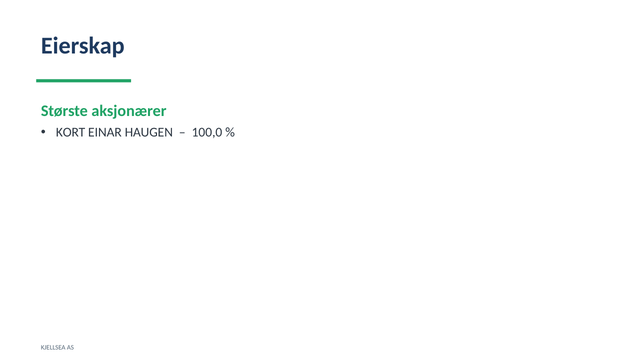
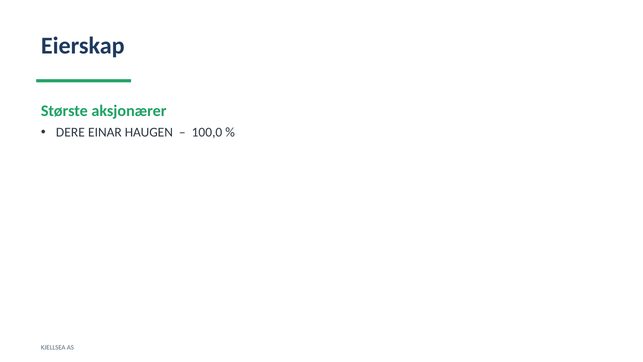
KORT: KORT -> DERE (70, 132)
